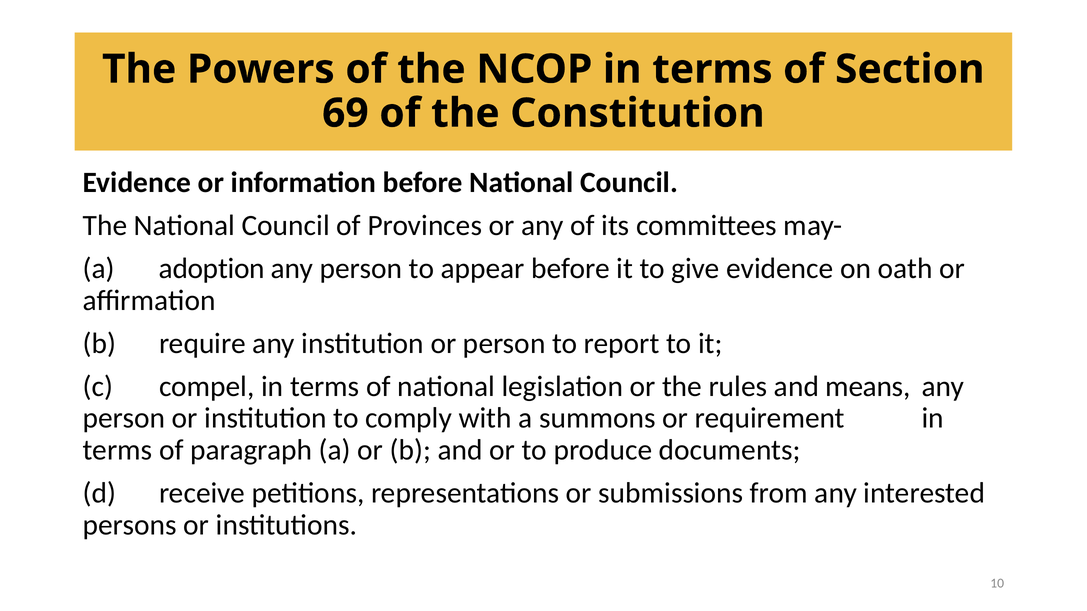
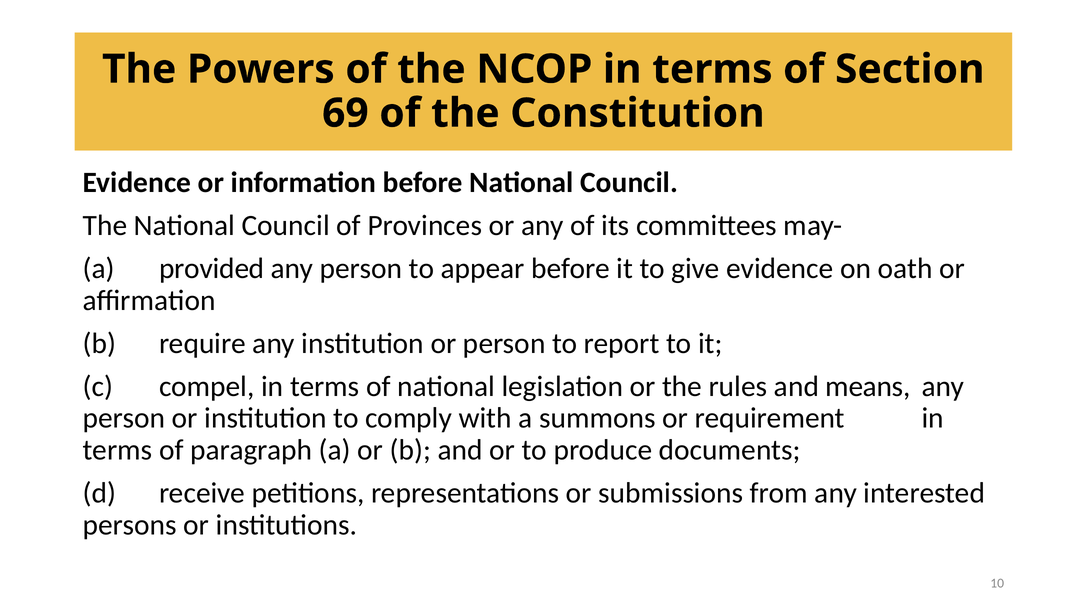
adoption: adoption -> provided (212, 269)
